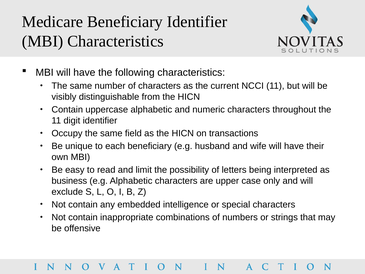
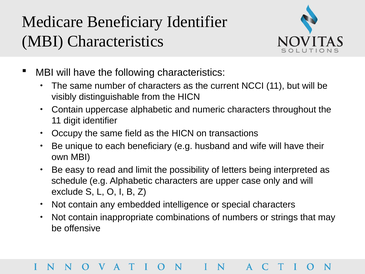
business: business -> schedule (69, 181)
